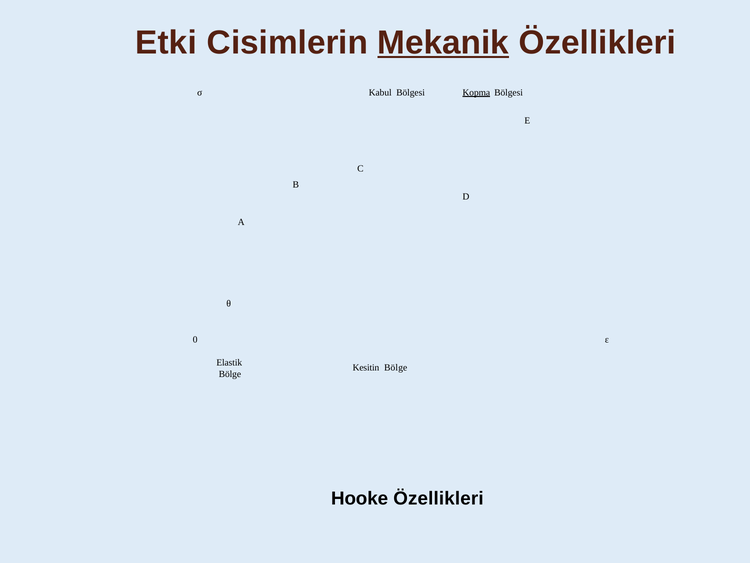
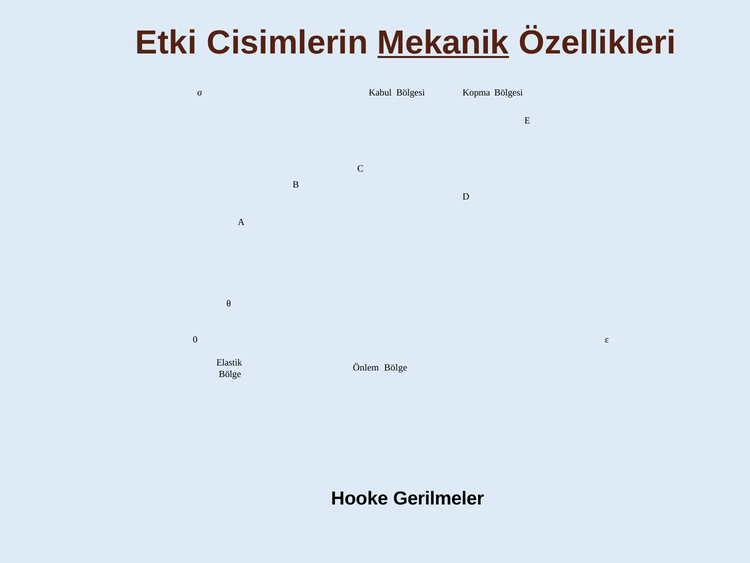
Kopma underline: present -> none (476, 92)
Kesitin: Kesitin -> Önlem (366, 367)
Hooke Özellikleri: Özellikleri -> Gerilmeler (439, 498)
